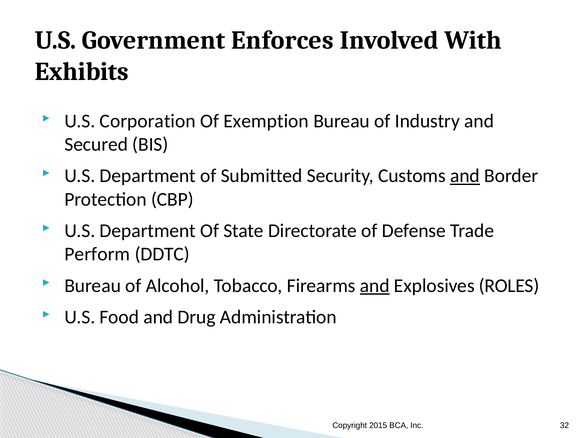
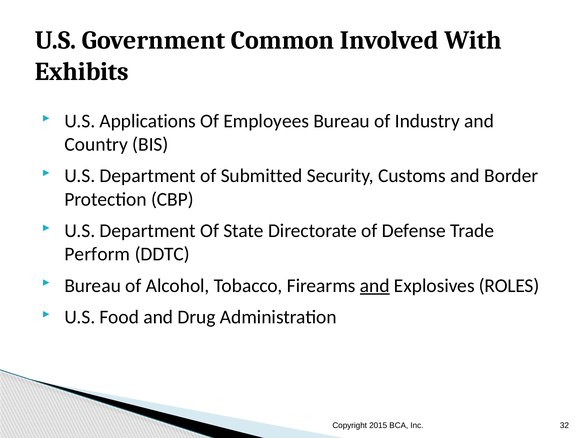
Enforces: Enforces -> Common (283, 40)
Corporation: Corporation -> Applications (148, 121)
Exemption: Exemption -> Employees (266, 121)
Secured: Secured -> Country (96, 144)
and underline: present -> none (465, 176)
